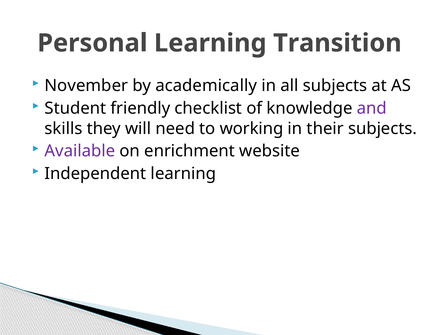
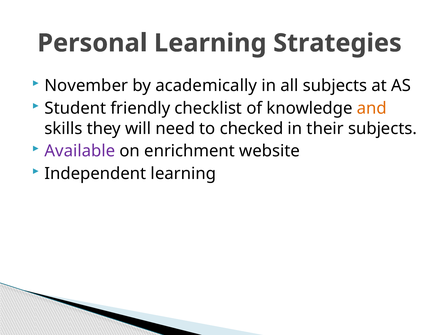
Transition: Transition -> Strategies (337, 43)
and colour: purple -> orange (372, 108)
working: working -> checked (252, 128)
